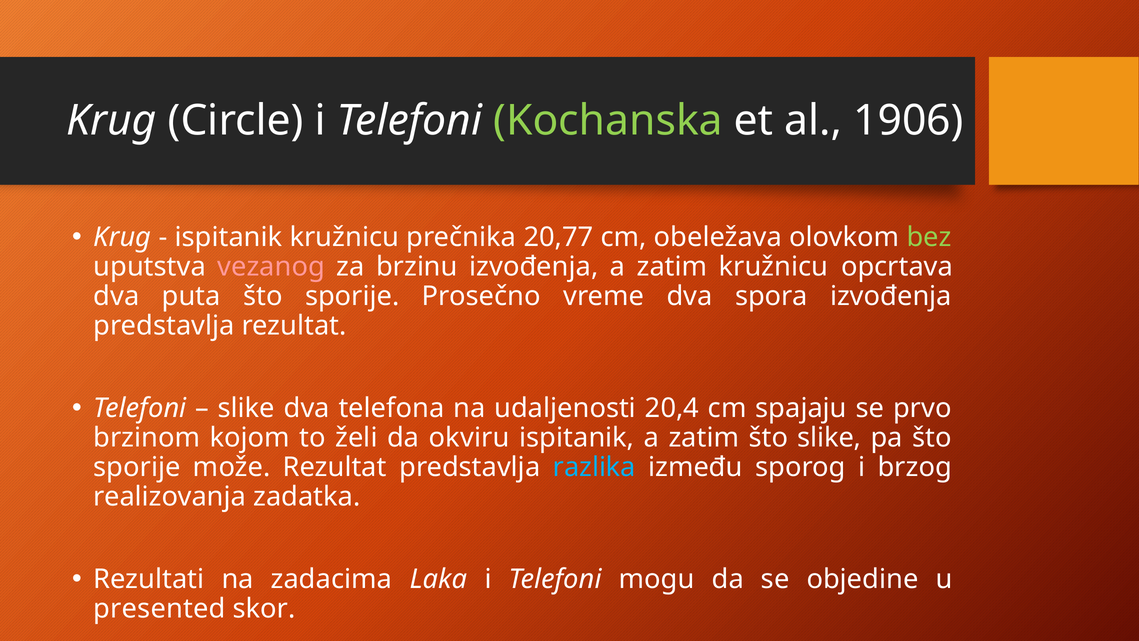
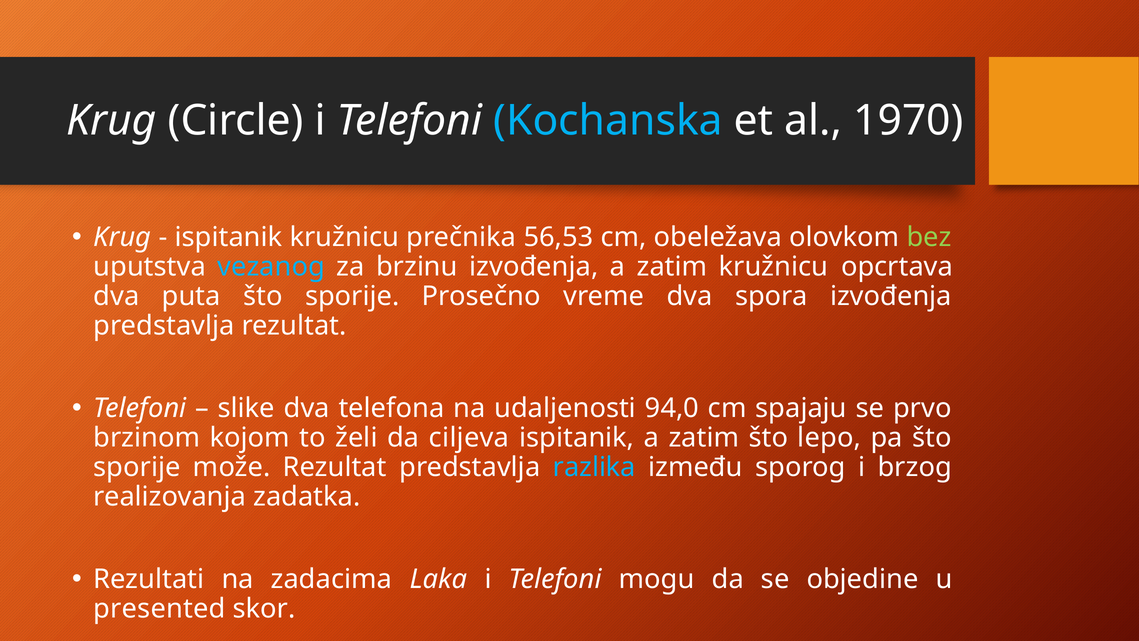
Kochanska colour: light green -> light blue (608, 121)
1906: 1906 -> 1970 (908, 121)
20,77: 20,77 -> 56,53 (558, 237)
vezanog colour: pink -> light blue (271, 267)
20,4: 20,4 -> 94,0 (672, 408)
okviru: okviru -> ciljeva (469, 438)
što slike: slike -> lepo (829, 438)
